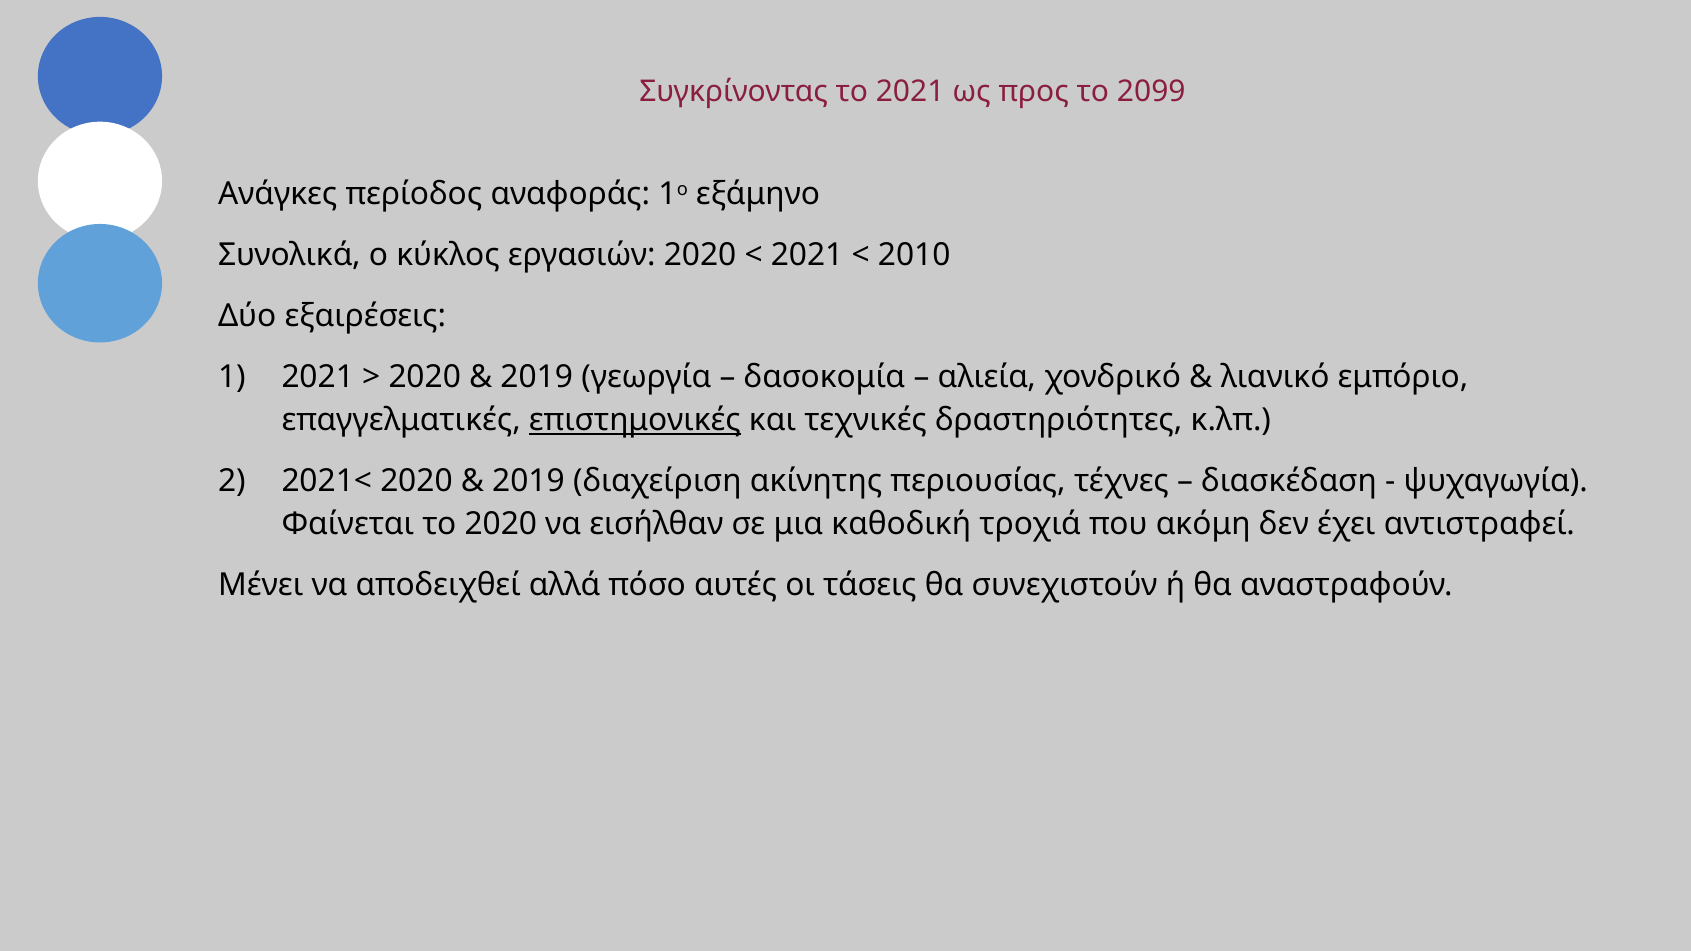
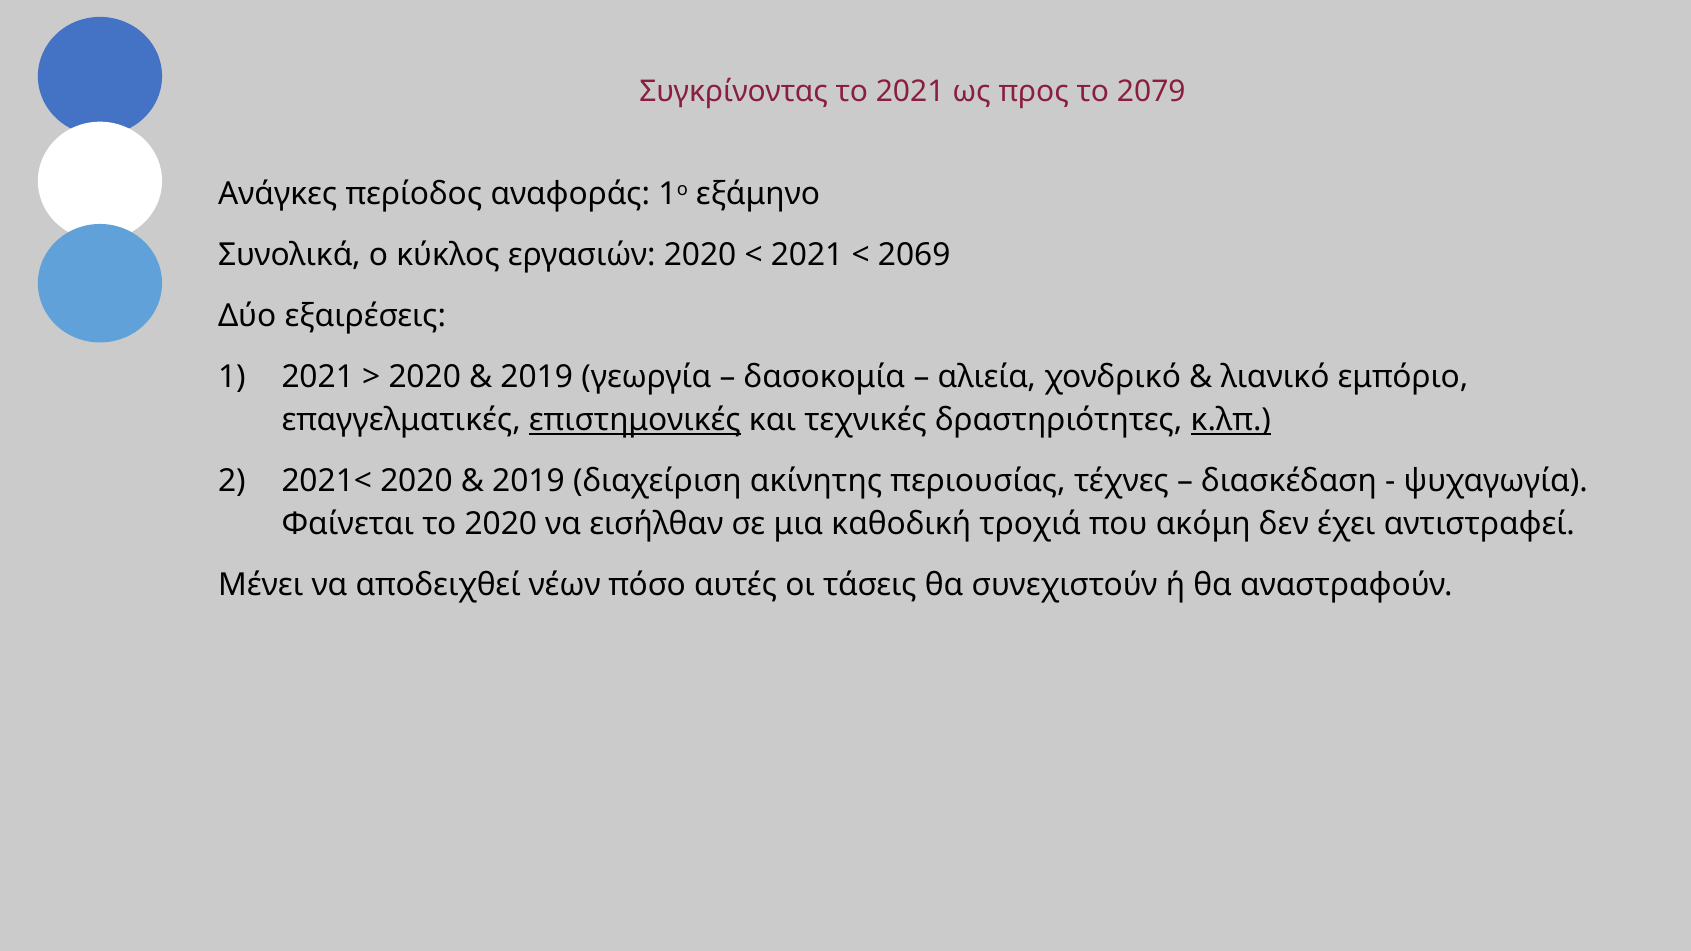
2099: 2099 -> 2079 (1151, 91)
2010: 2010 -> 2069 (914, 255)
κ.λπ underline: none -> present (1231, 420)
αλλά: αλλά -> νέων (565, 586)
